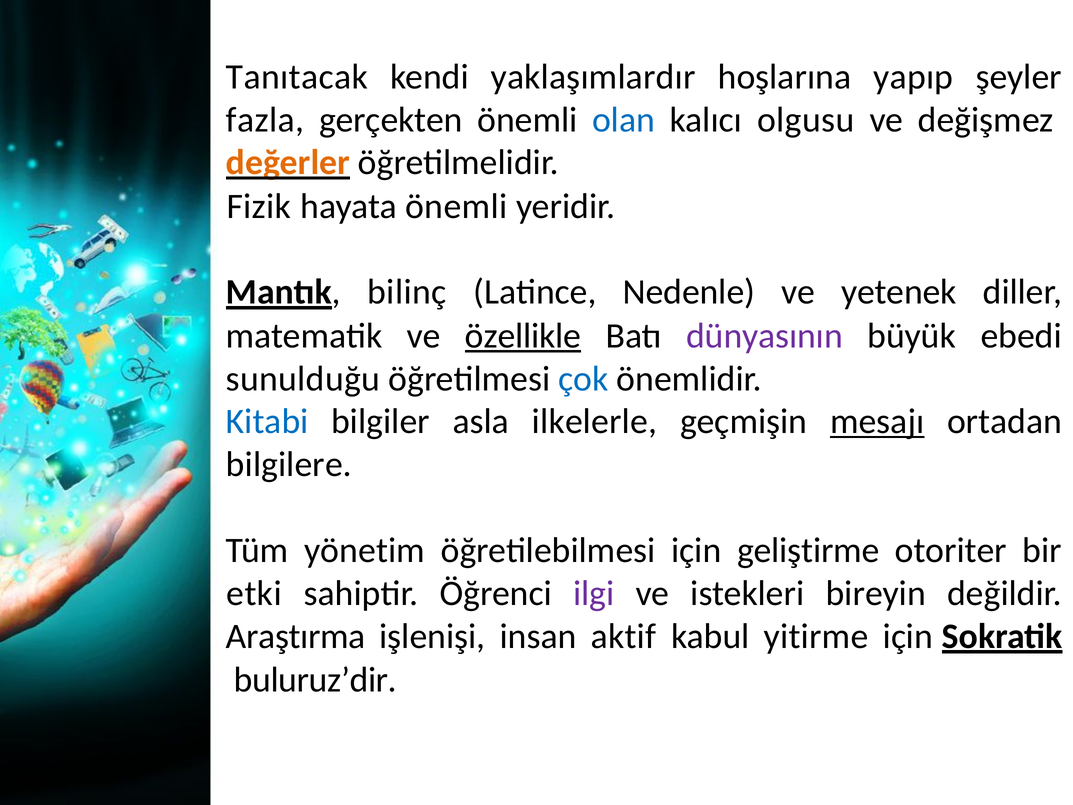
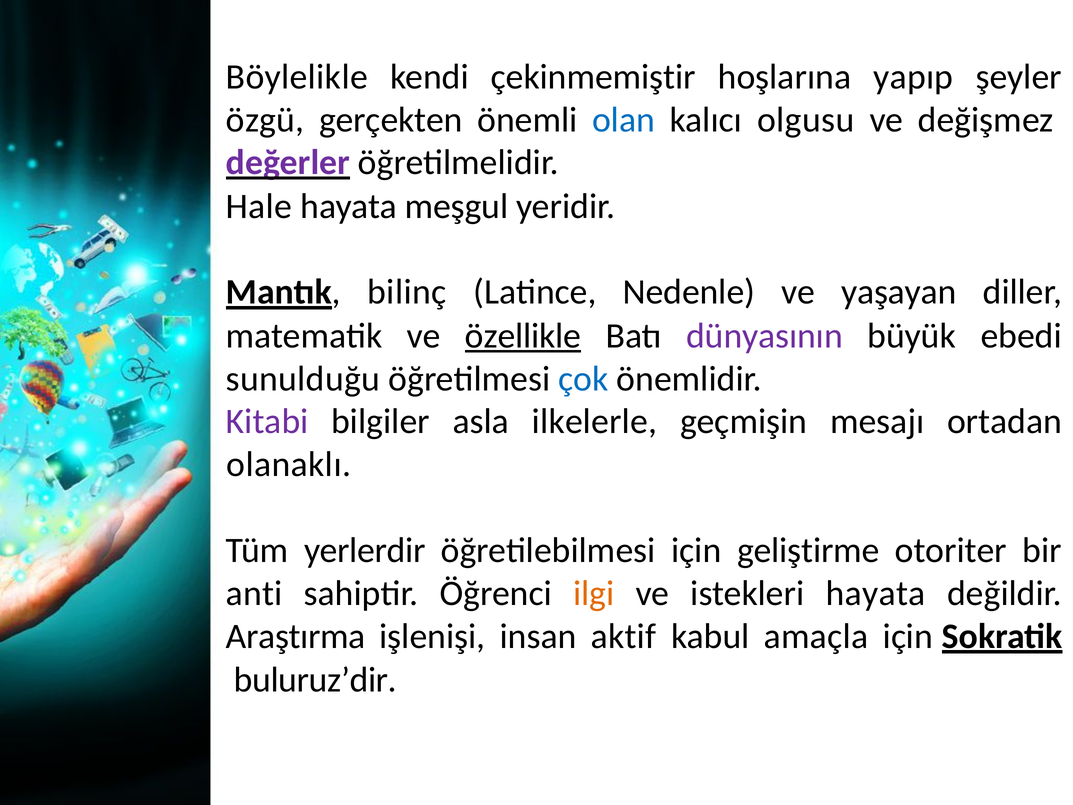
Tanıtacak: Tanıtacak -> Böylelikle (297, 77)
yaklaşımlardır: yaklaşımlardır -> çekinmemiştir (593, 77)
fazla: fazla -> özgü (265, 120)
değerler colour: orange -> purple (288, 163)
Fizik: Fizik -> Hale (259, 206)
hayata önemli: önemli -> meşgul (457, 206)
yetenek: yetenek -> yaşayan (899, 292)
Kitabi colour: blue -> purple (267, 422)
mesajı underline: present -> none (877, 422)
bilgilere: bilgilere -> olanaklı (289, 464)
yönetim: yönetim -> yerlerdir (365, 550)
etki: etki -> anti (254, 593)
ilgi colour: purple -> orange (594, 593)
istekleri bireyin: bireyin -> hayata (876, 593)
yitirme: yitirme -> amaçla (816, 636)
